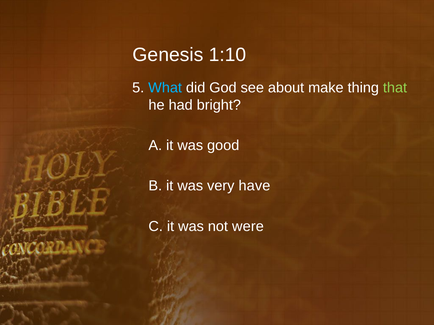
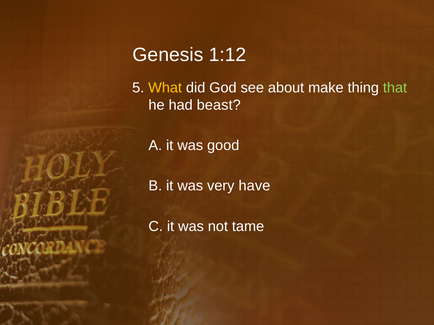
1:10: 1:10 -> 1:12 (228, 55)
What colour: light blue -> yellow (165, 88)
bright: bright -> beast (219, 105)
were: were -> tame (248, 227)
